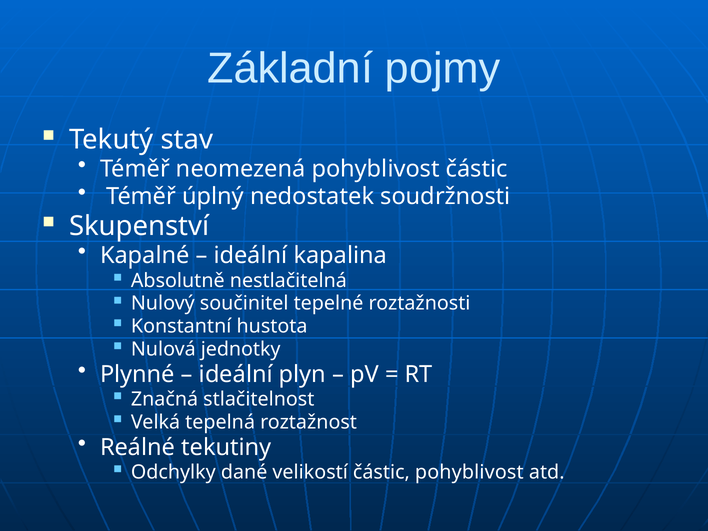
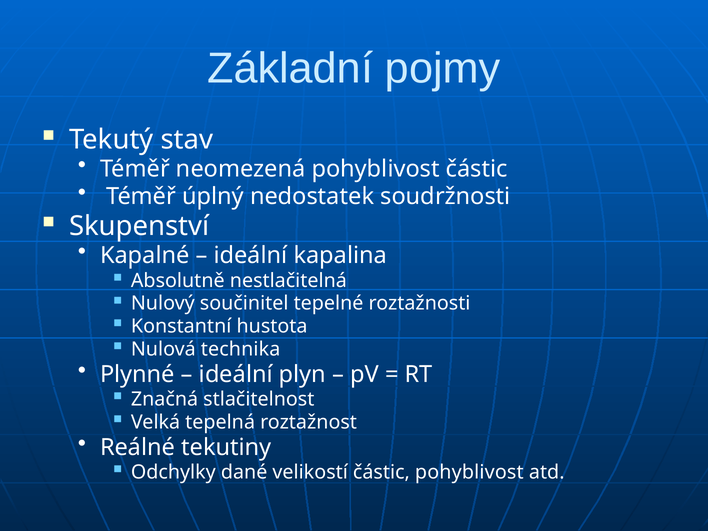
jednotky: jednotky -> technika (241, 349)
